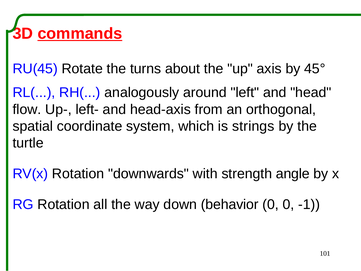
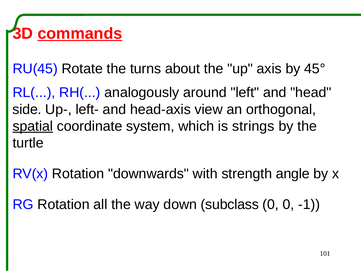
flow: flow -> side (27, 109)
from: from -> view (209, 109)
spatial underline: none -> present (33, 126)
behavior: behavior -> subclass (230, 204)
